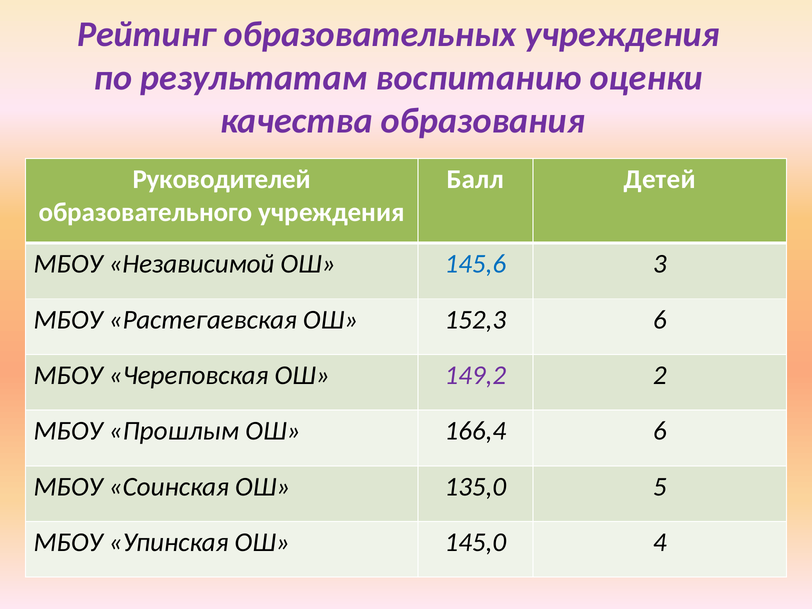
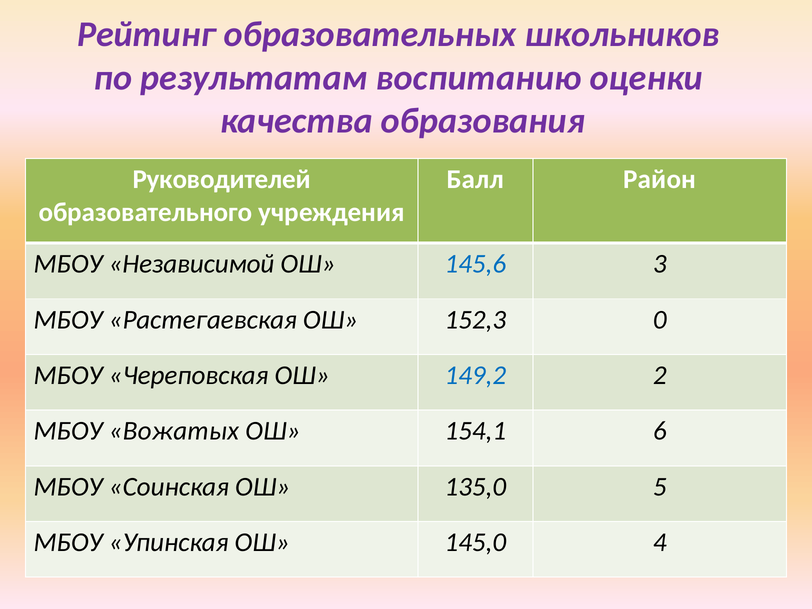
образовательных учреждения: учреждения -> школьников (622, 34)
Детей: Детей -> Район (660, 179)
152,3 6: 6 -> 0 (660, 320)
149,2 colour: purple -> blue (475, 375)
Прошлым: Прошлым -> Вожатых (174, 431)
166,4: 166,4 -> 154,1 (475, 431)
